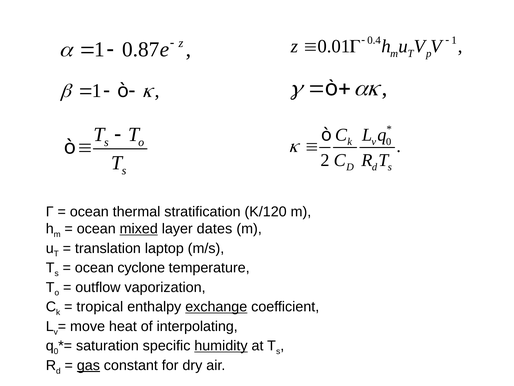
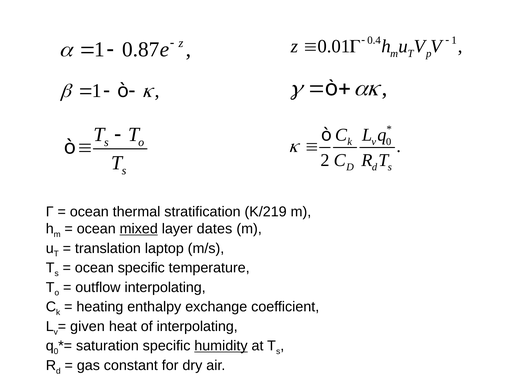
K/120: K/120 -> K/219 (266, 211)
ocean cyclone: cyclone -> specific (141, 268)
outflow vaporization: vaporization -> interpolating (165, 287)
tropical: tropical -> heating (100, 306)
exchange underline: present -> none (216, 306)
move: move -> given (87, 326)
gas underline: present -> none (88, 365)
